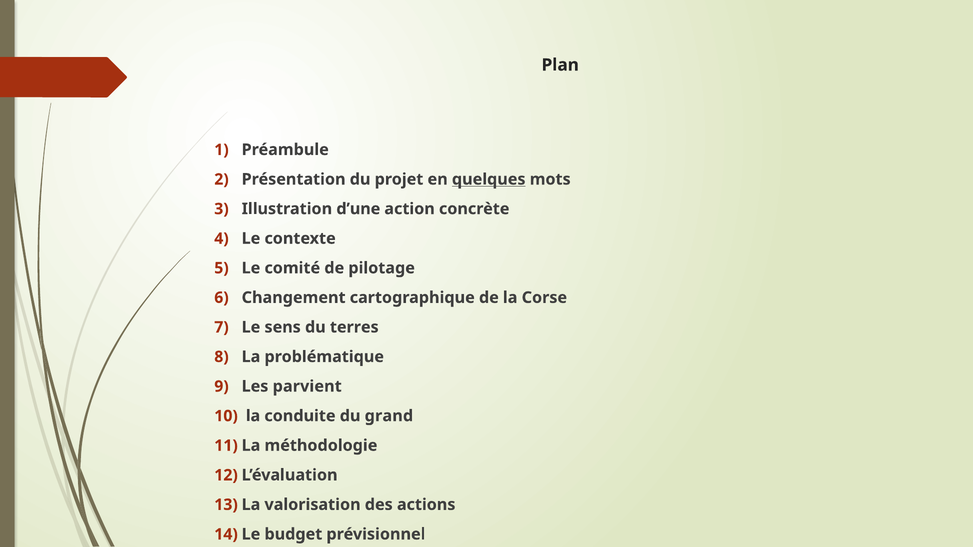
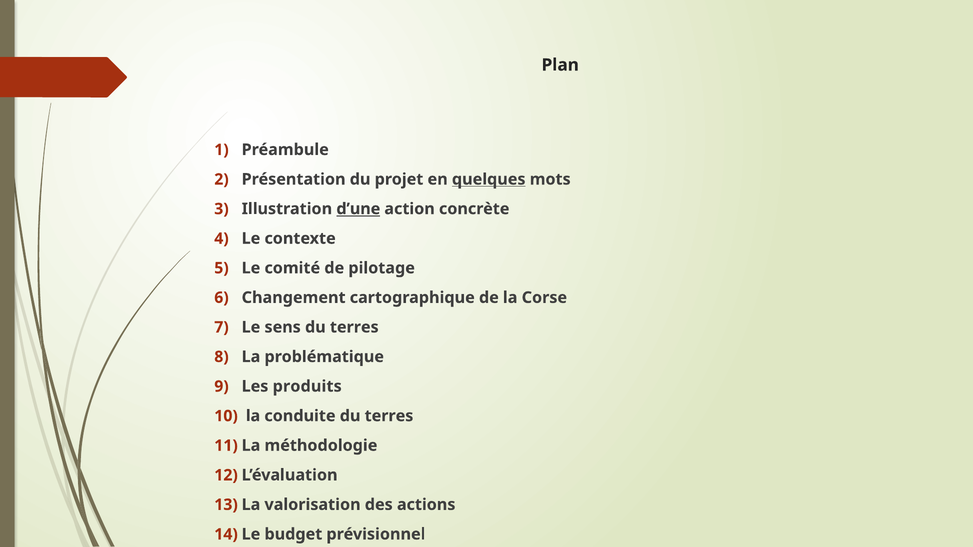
d’une underline: none -> present (358, 209)
parvient: parvient -> produits (307, 387)
conduite du grand: grand -> terres (389, 416)
